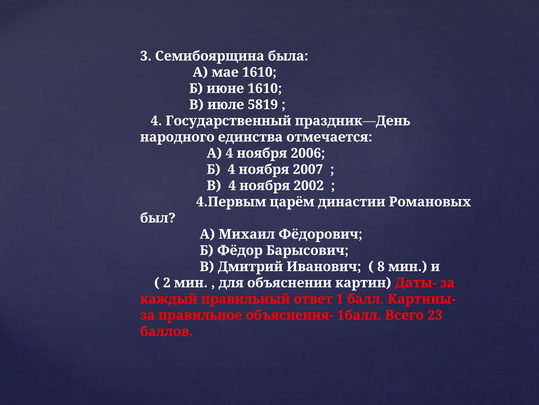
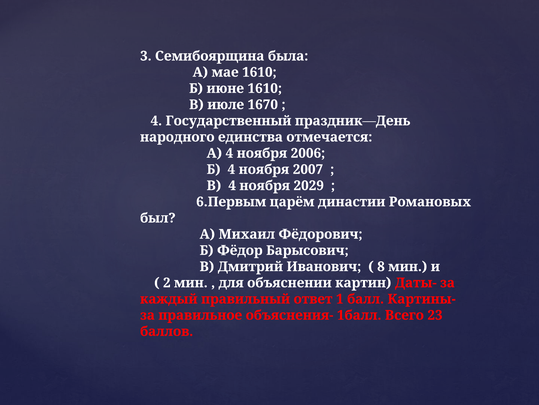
5819: 5819 -> 1670 (263, 104)
2002: 2002 -> 2029 (309, 185)
4.Первым: 4.Первым -> 6.Первым (231, 201)
